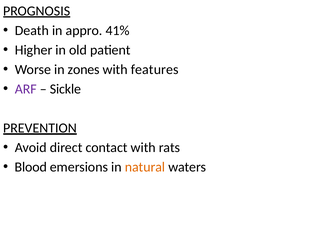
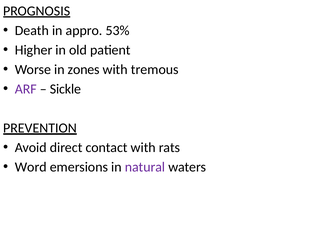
41%: 41% -> 53% (118, 30)
features: features -> tremous (155, 69)
Blood: Blood -> Word (31, 167)
natural colour: orange -> purple (145, 167)
